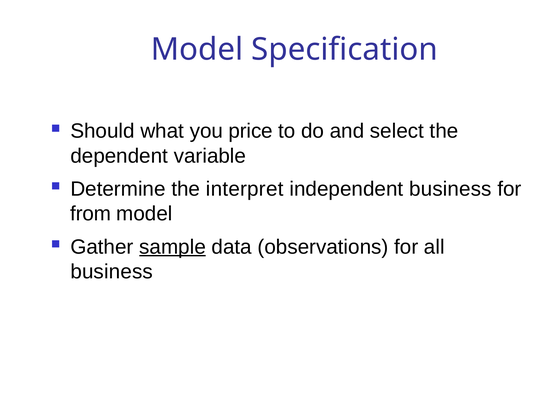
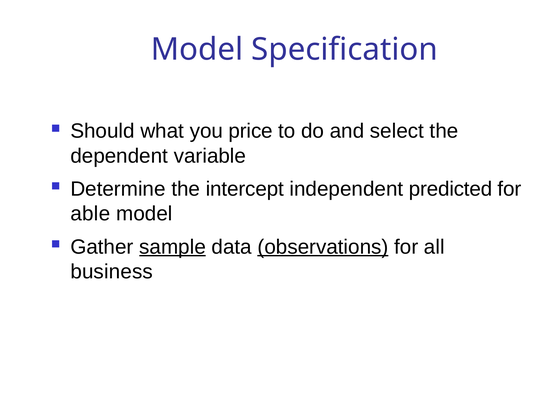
interpret: interpret -> intercept (245, 189)
independent business: business -> predicted (451, 189)
from: from -> able (90, 214)
observations underline: none -> present (323, 247)
